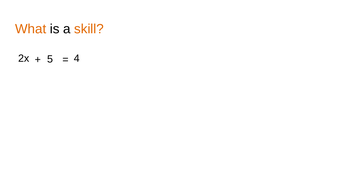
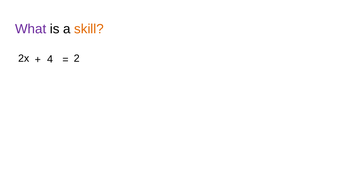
What colour: orange -> purple (31, 29)
5: 5 -> 4 (50, 59)
4: 4 -> 2 (77, 58)
